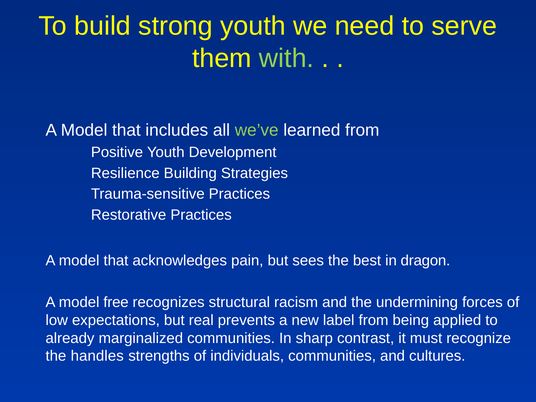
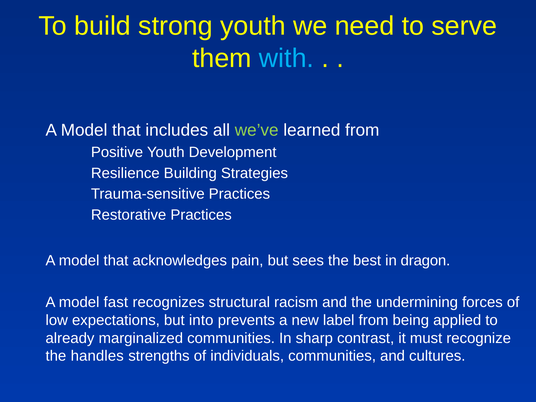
with colour: light green -> light blue (286, 58)
free: free -> fast (116, 302)
real: real -> into (201, 320)
